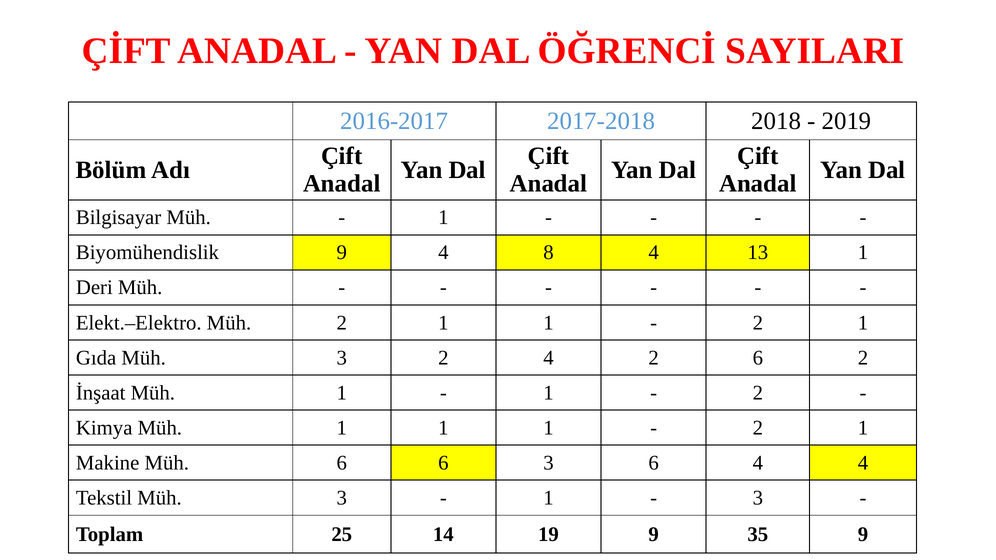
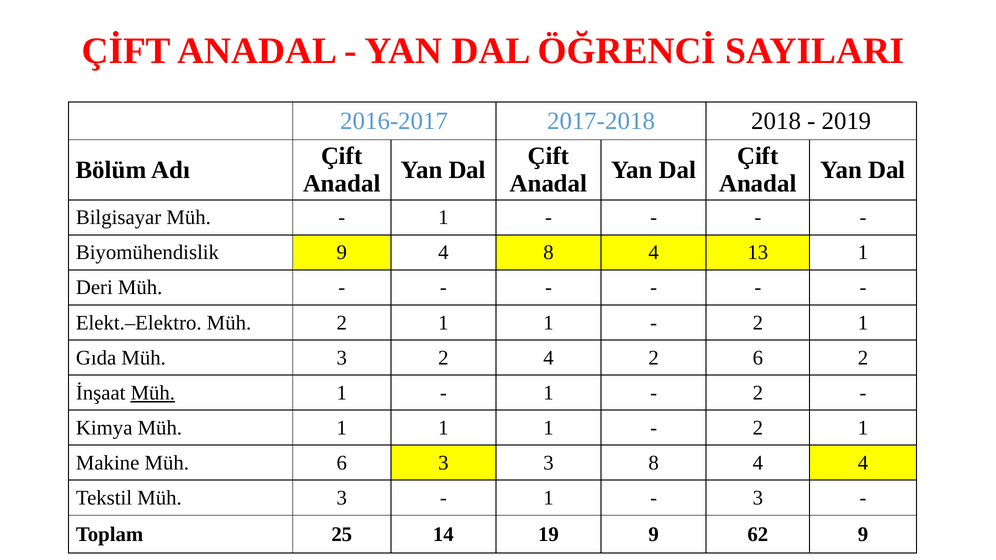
Müh underline: none -> present (153, 393)
6 6: 6 -> 3 (443, 463)
3 6: 6 -> 8 (654, 463)
35: 35 -> 62 (758, 534)
